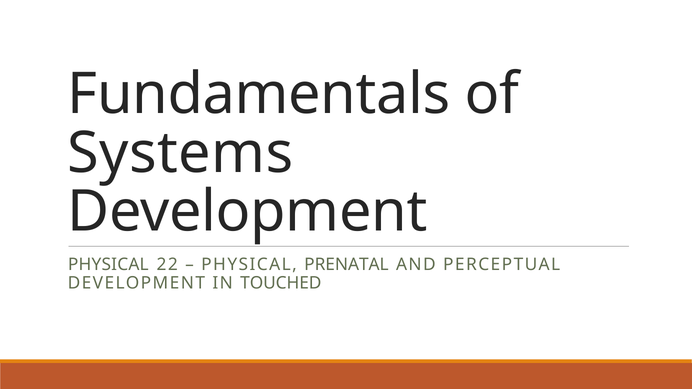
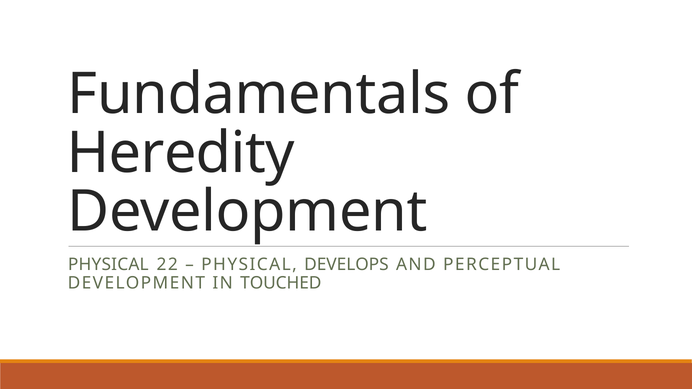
Systems: Systems -> Heredity (181, 153)
PRENATAL: PRENATAL -> DEVELOPS (346, 265)
